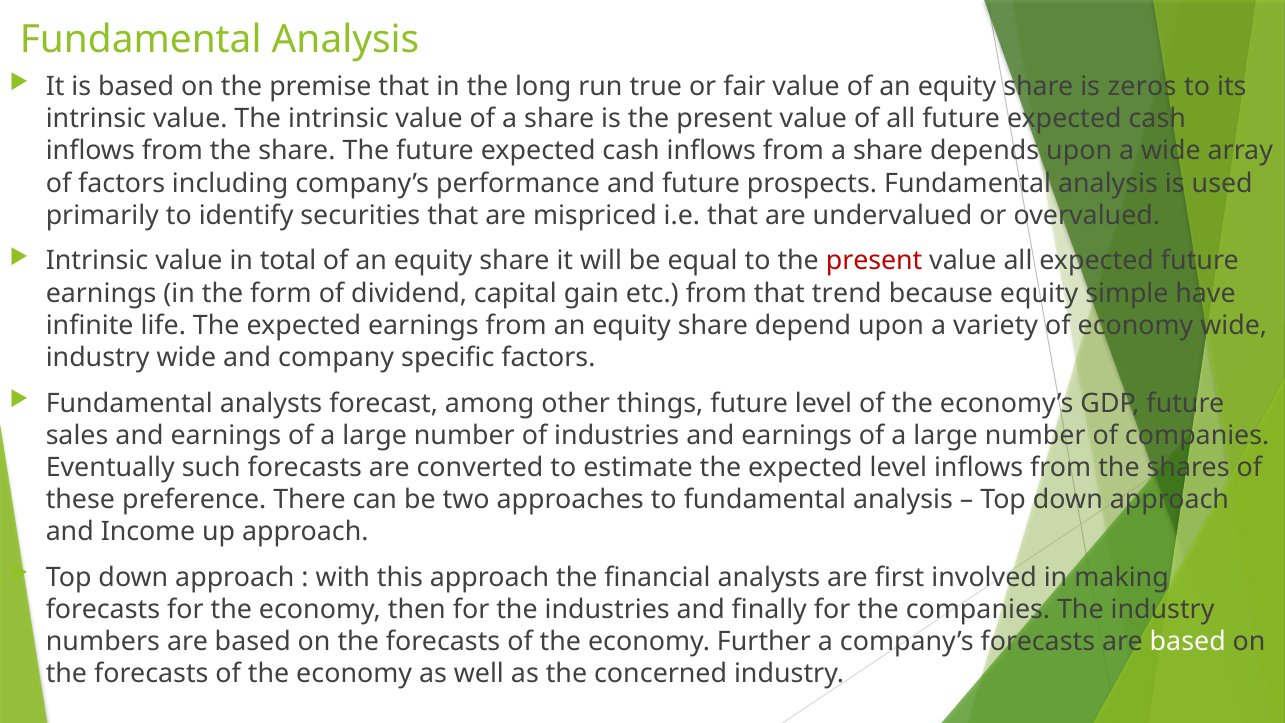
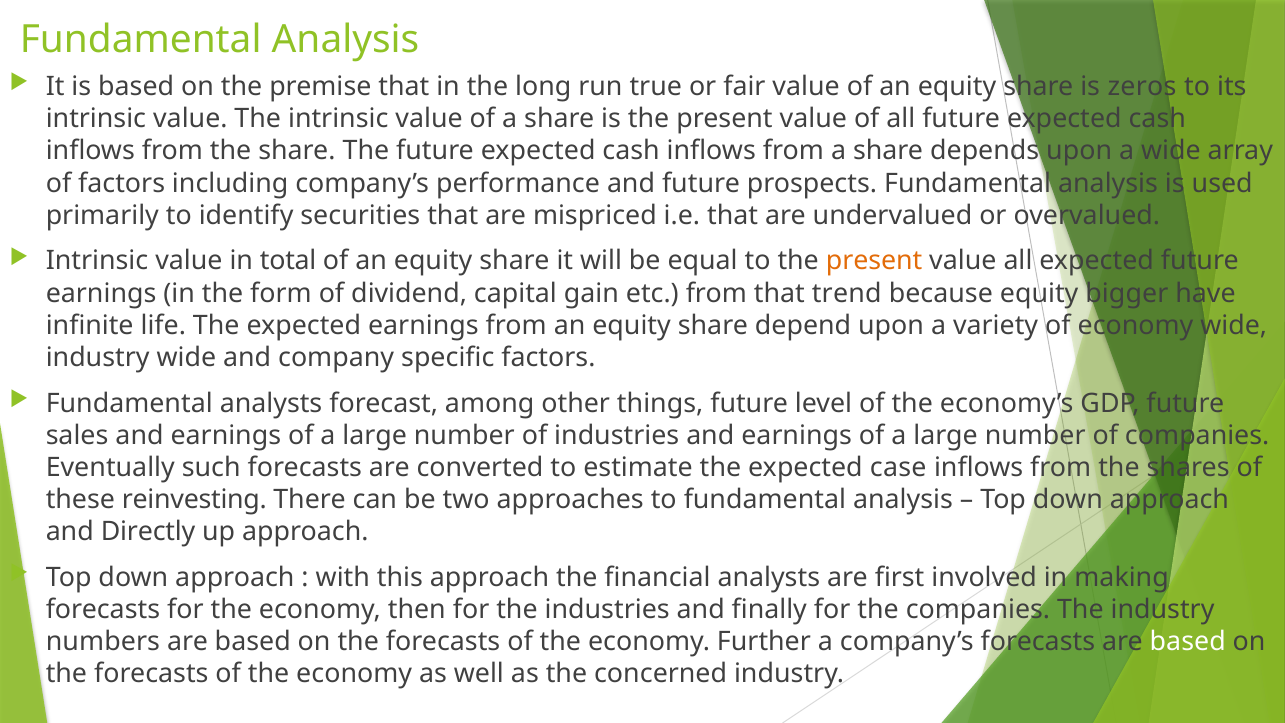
present colour: red -> orange (874, 261)
simple: simple -> bigger (1127, 293)
expected level: level -> case (898, 467)
preference: preference -> reinvesting (194, 500)
Income: Income -> Directly (148, 532)
